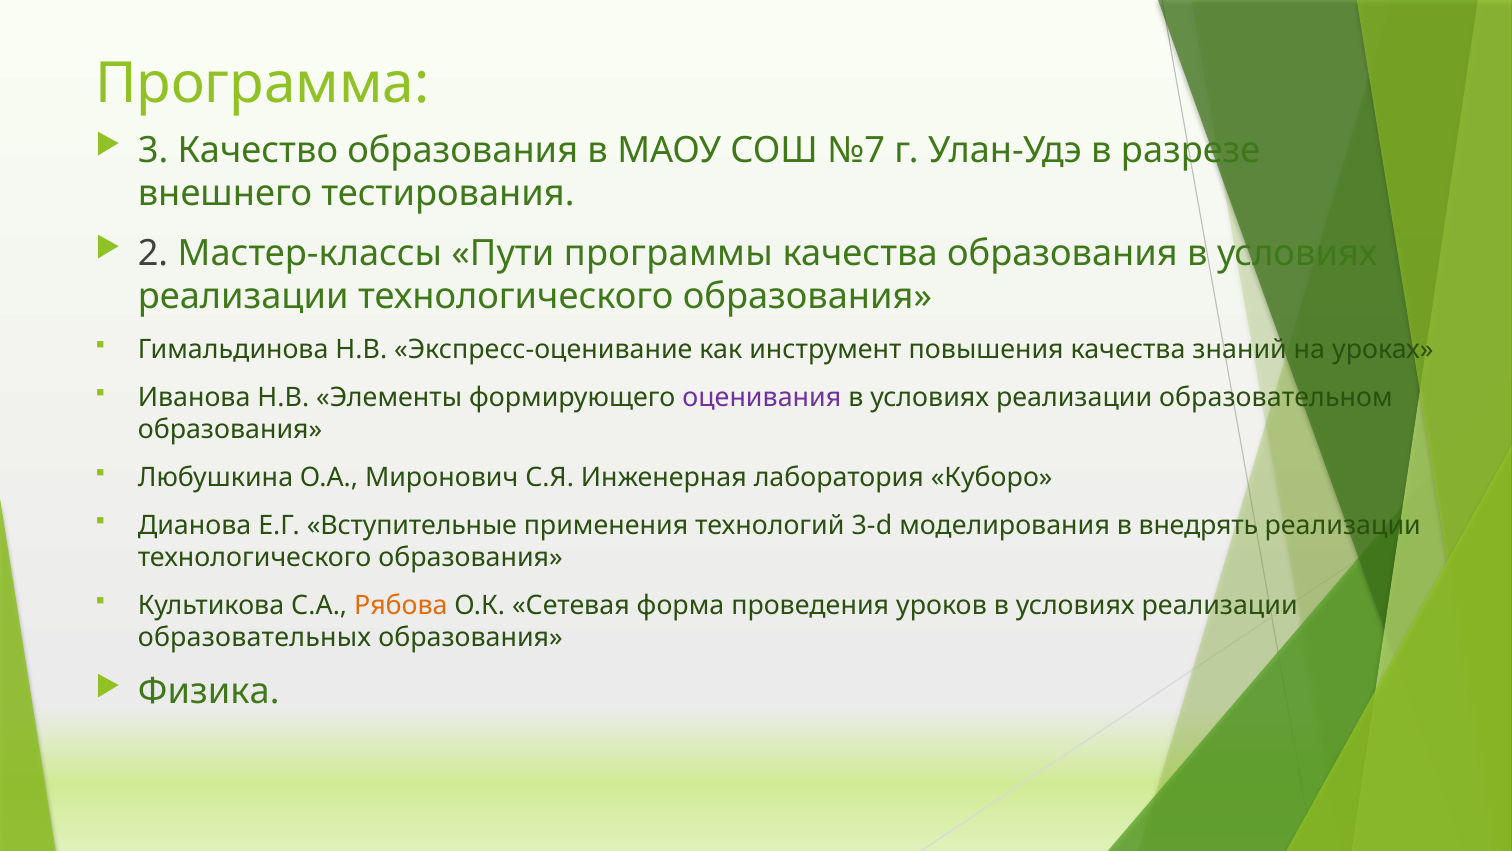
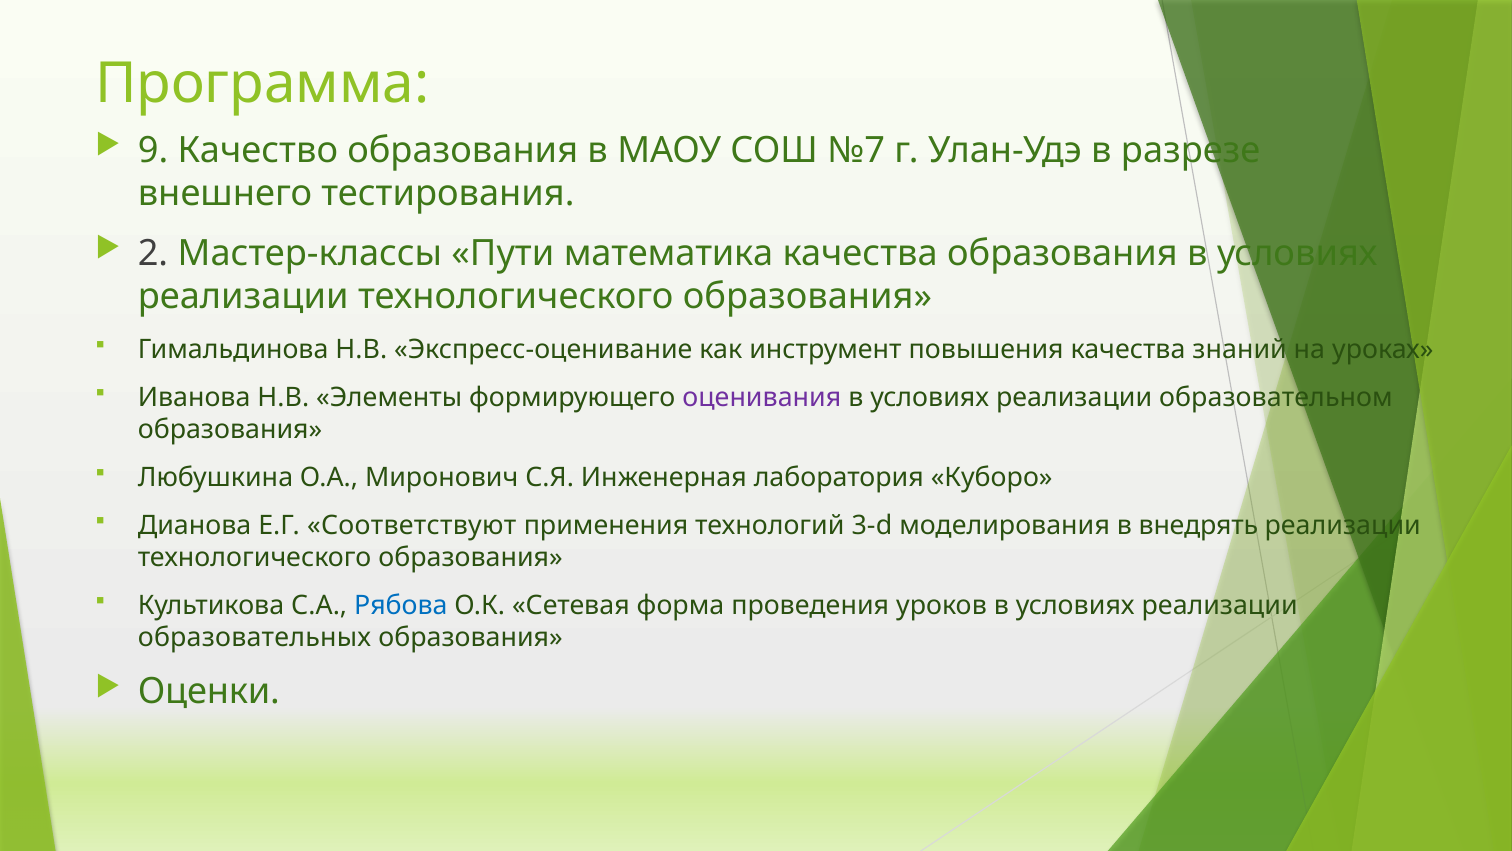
3: 3 -> 9 (153, 150)
программы: программы -> математика (669, 253)
Вступительные: Вступительные -> Соответствуют (412, 525)
Рябова colour: orange -> blue (401, 605)
Физика: Физика -> Оценки (209, 692)
